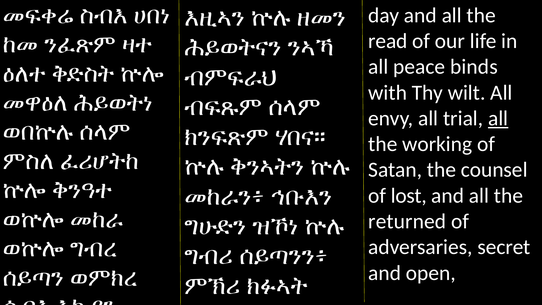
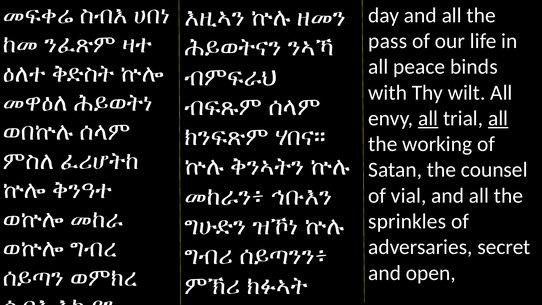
read: read -> pass (388, 41)
all underline: none -> present (428, 118)
lost: lost -> vial (409, 196)
returned: returned -> sprinkles (407, 221)
